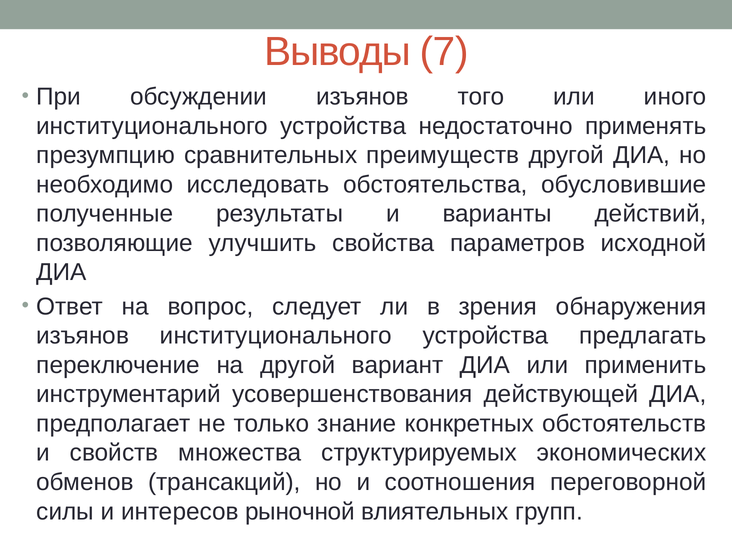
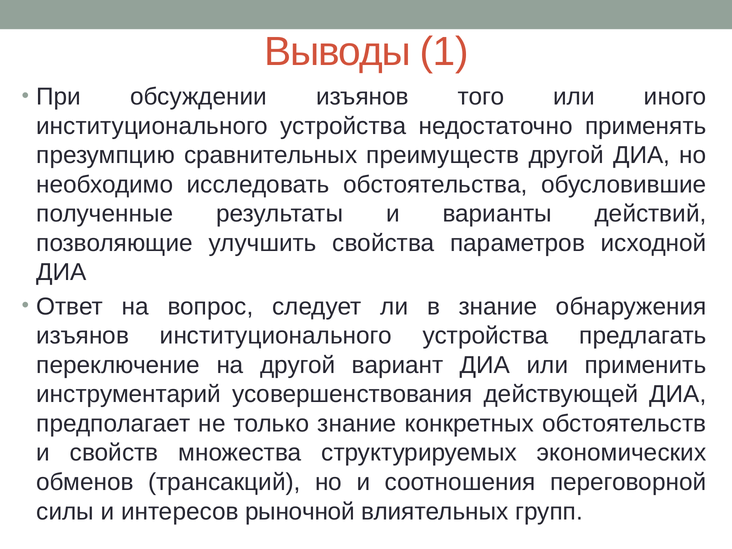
7: 7 -> 1 (444, 52)
в зрения: зрения -> знание (498, 307)
